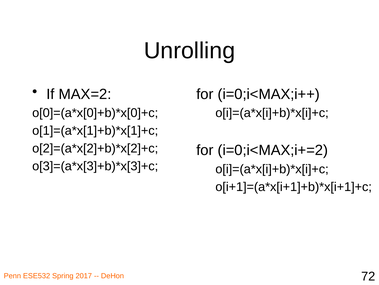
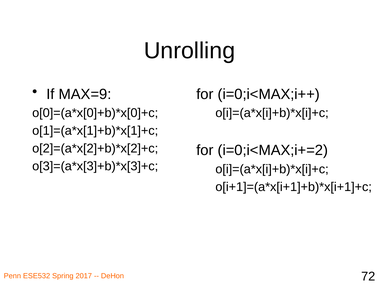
MAX=2: MAX=2 -> MAX=9 (85, 94)
